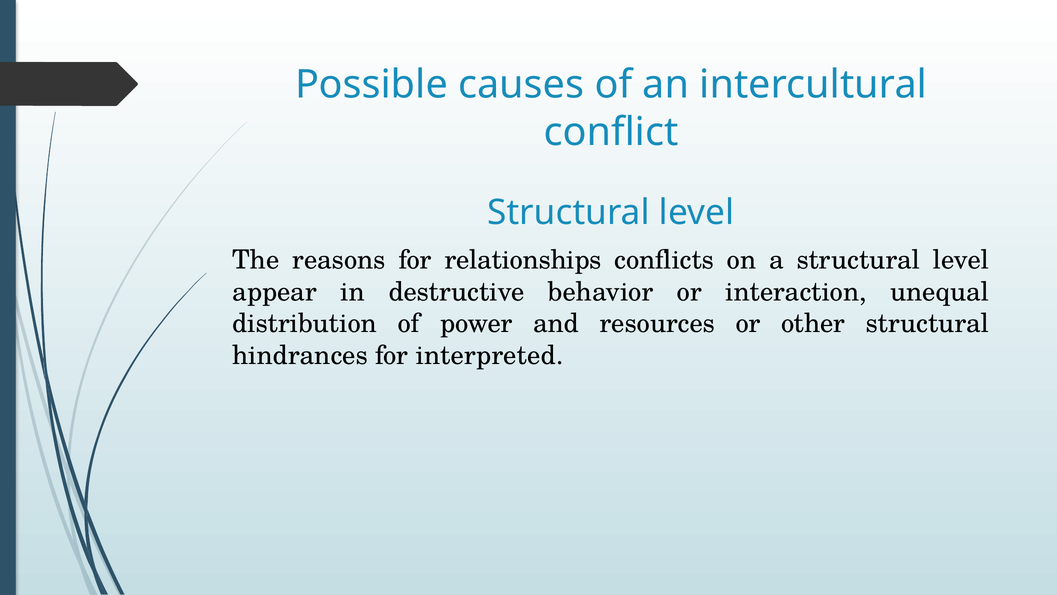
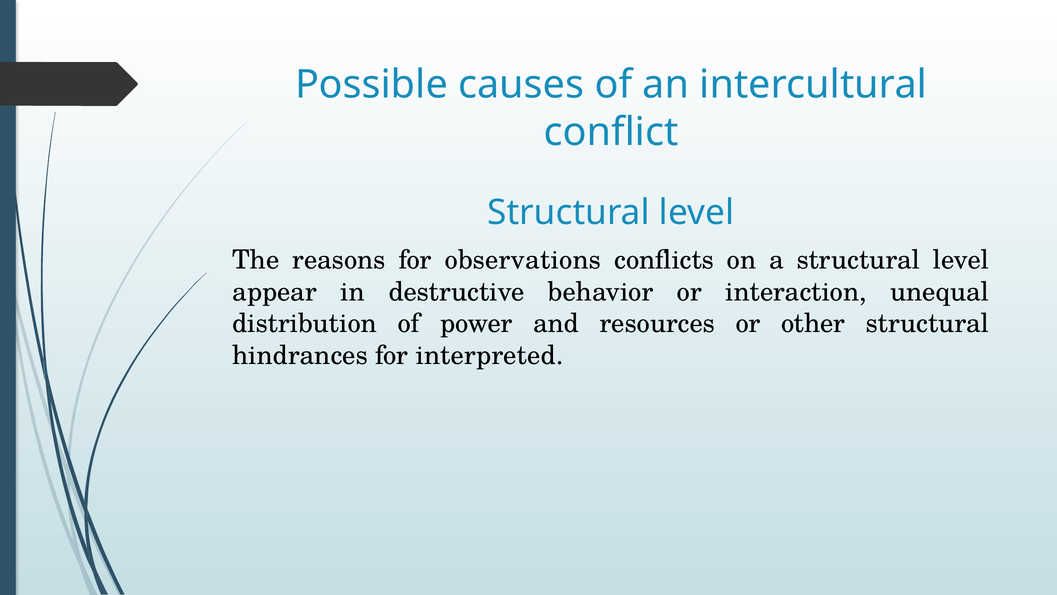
relationships: relationships -> observations (523, 260)
